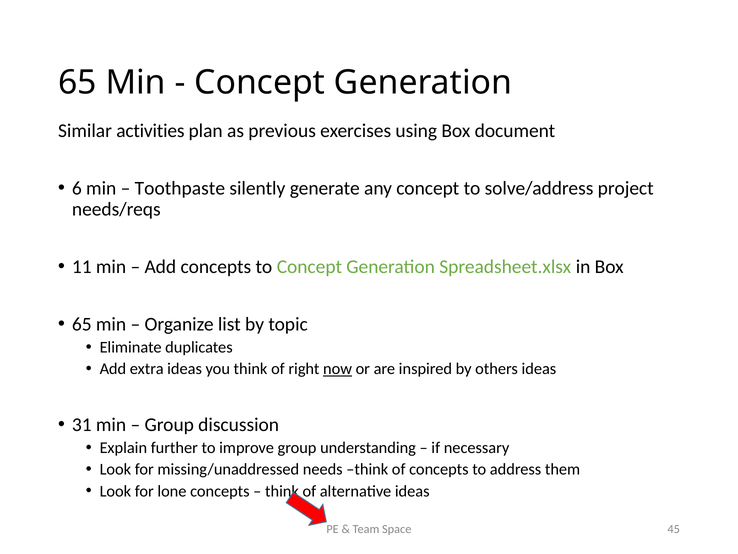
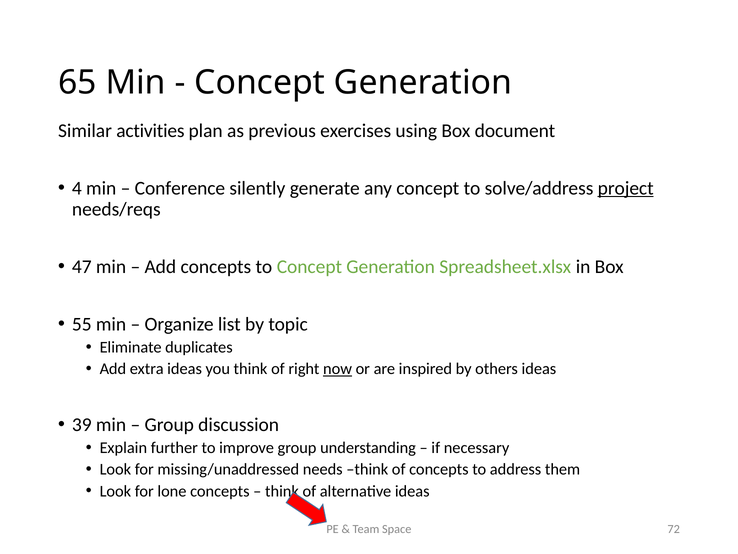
6: 6 -> 4 (77, 188)
Toothpaste: Toothpaste -> Conference (180, 188)
project underline: none -> present (626, 188)
11: 11 -> 47 (82, 266)
65: 65 -> 55 (82, 324)
31: 31 -> 39 (82, 424)
45: 45 -> 72 (674, 528)
